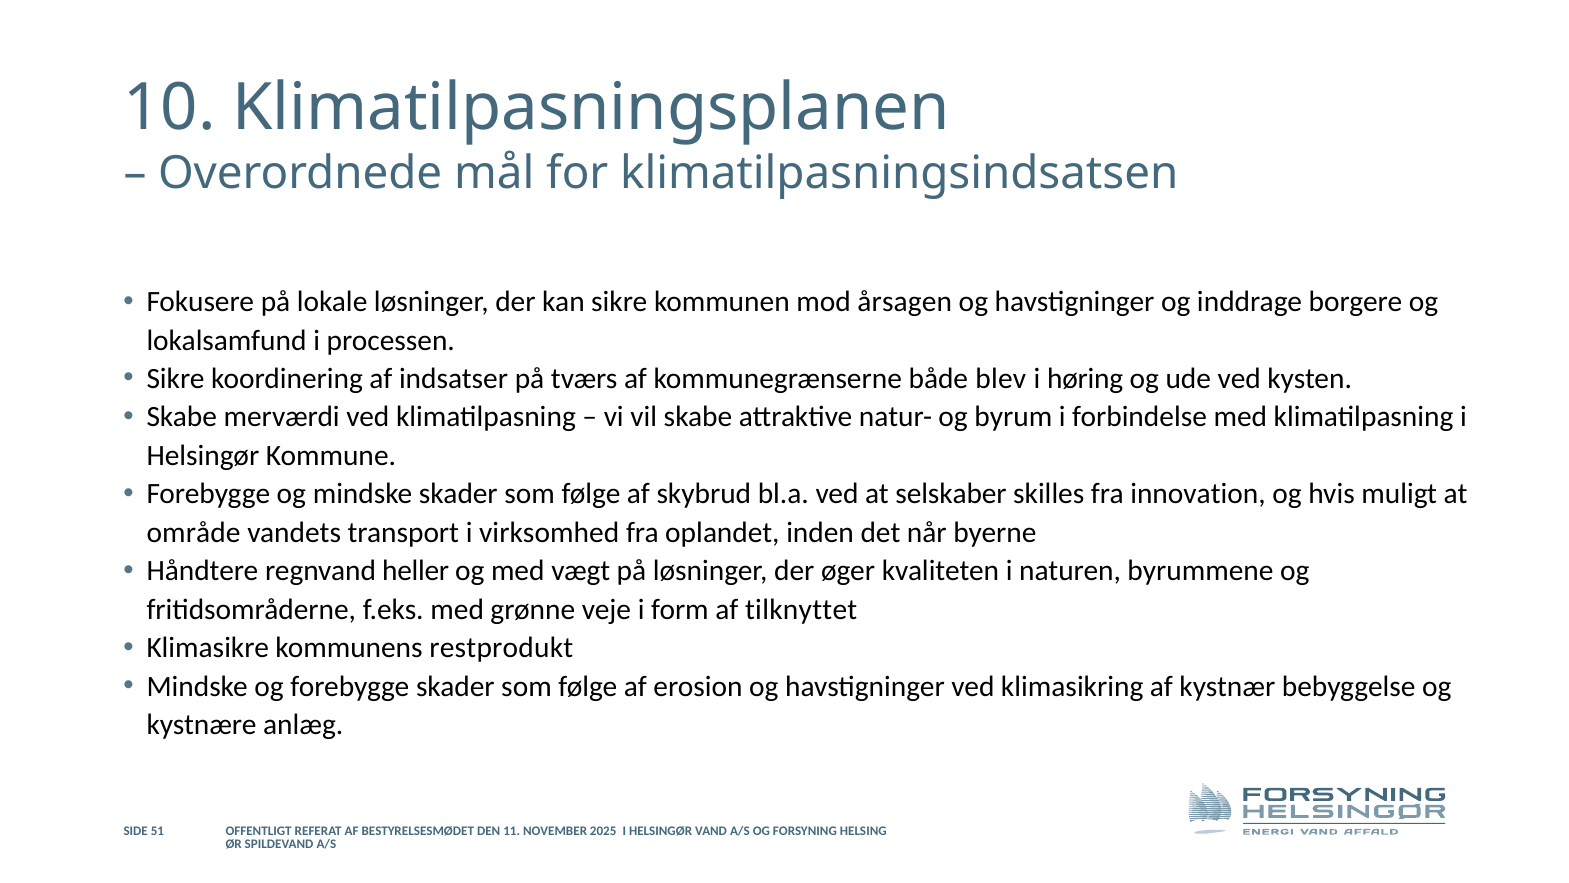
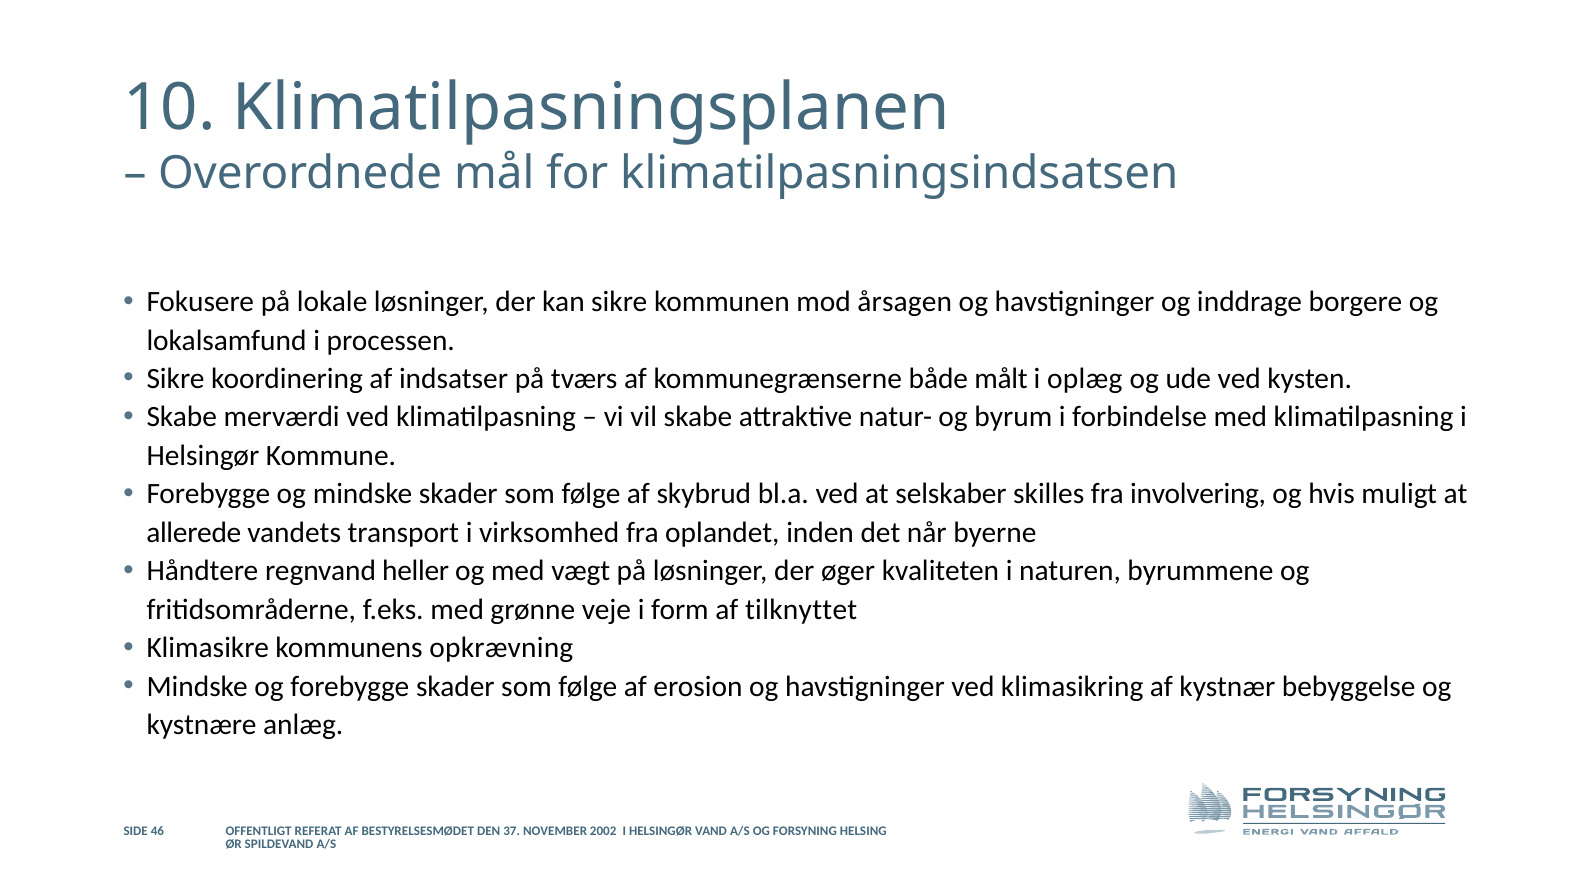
blev: blev -> målt (1001, 379)
høring: høring -> oplæg (1085, 379)
innovation: innovation -> involvering (1198, 494)
område: område -> allerede (194, 532)
restprodukt: restprodukt -> opkrævning (501, 648)
51: 51 -> 46 (157, 830)
11: 11 -> 37 (512, 830)
2025: 2025 -> 2002 (603, 830)
